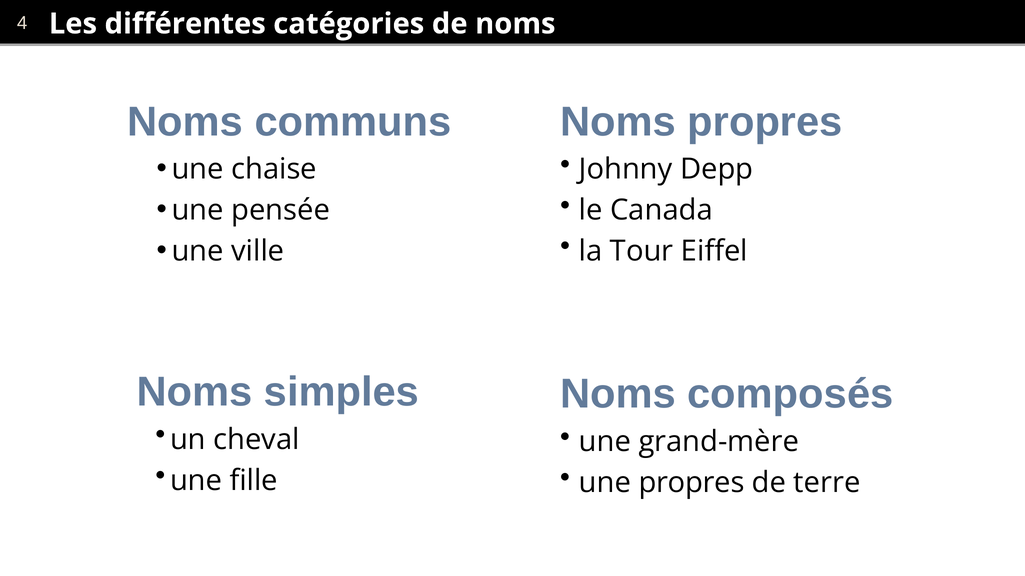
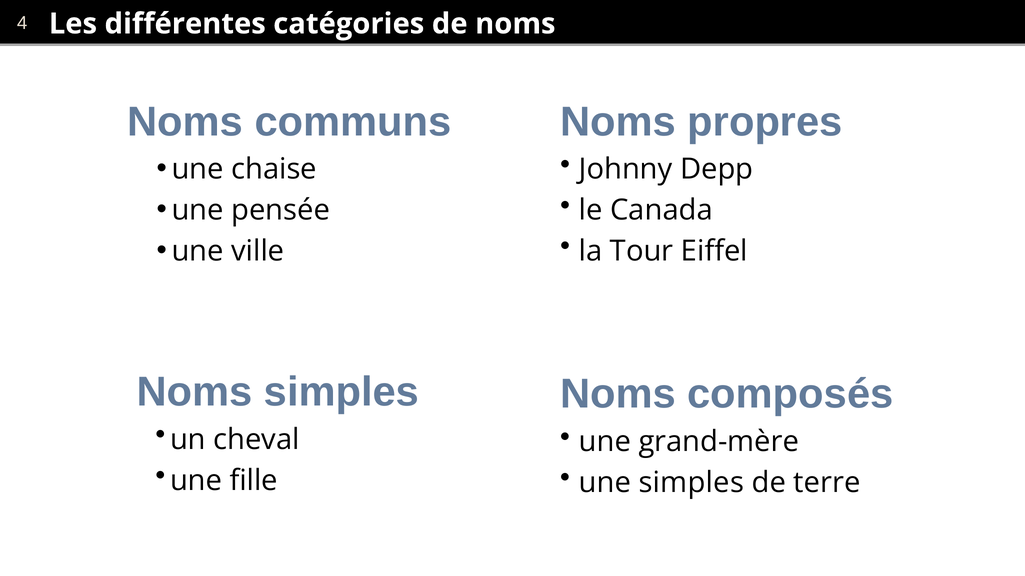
une propres: propres -> simples (691, 483)
